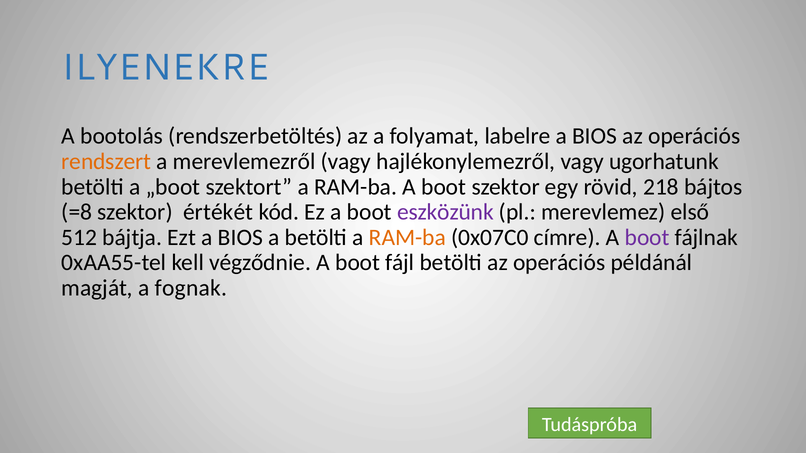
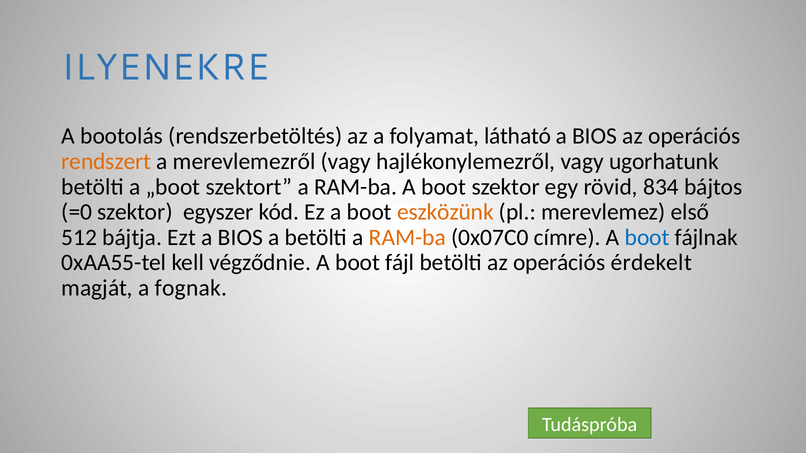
labelre: labelre -> látható (518, 136)
218: 218 -> 834 (661, 187)
=8: =8 -> =0 (77, 212)
értékét: értékét -> egyszer (218, 212)
eszközünk colour: purple -> orange (445, 212)
boot colour: purple -> blue (647, 238)
példánál: példánál -> érdekelt (651, 263)
